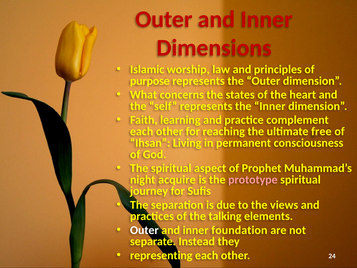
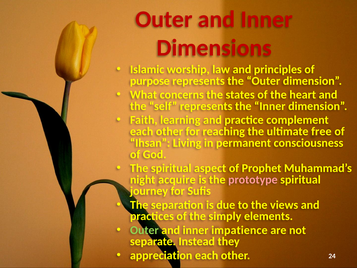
talking: talking -> simply (225, 216)
Outer colour: white -> light green (144, 230)
foundation: foundation -> impatience (239, 230)
representing: representing -> appreciation (161, 255)
